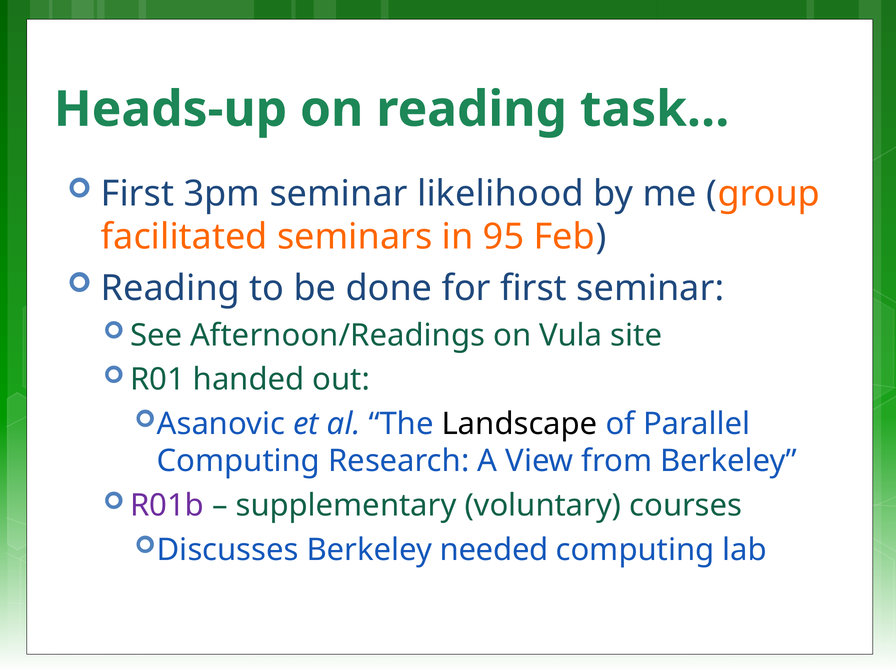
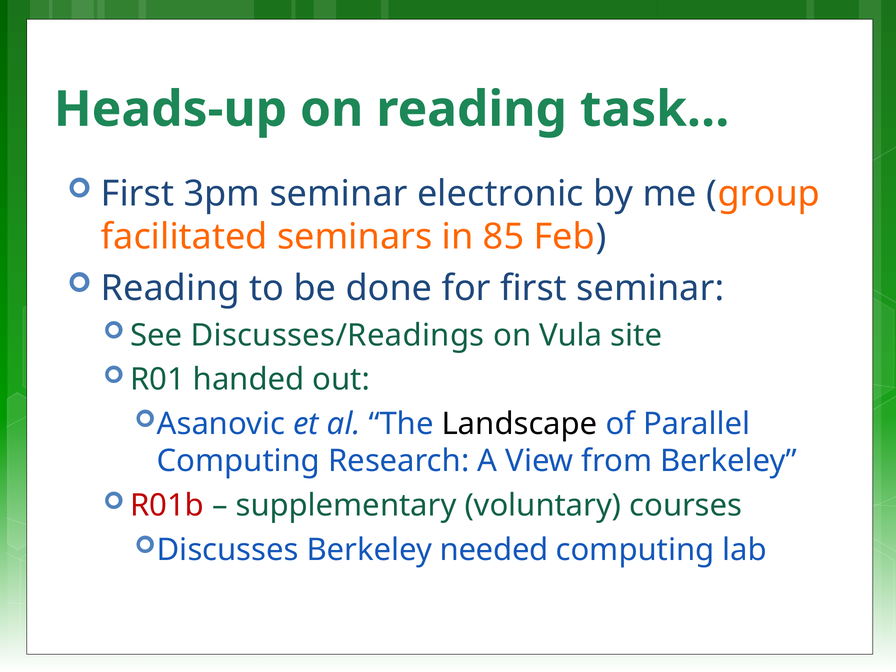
likelihood: likelihood -> electronic (500, 194)
95: 95 -> 85 (504, 237)
Afternoon/Readings: Afternoon/Readings -> Discusses/Readings (338, 335)
R01b colour: purple -> red (167, 506)
